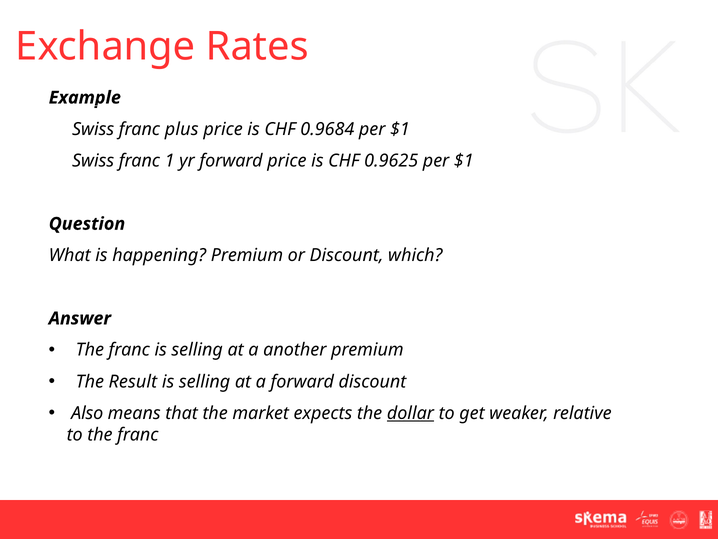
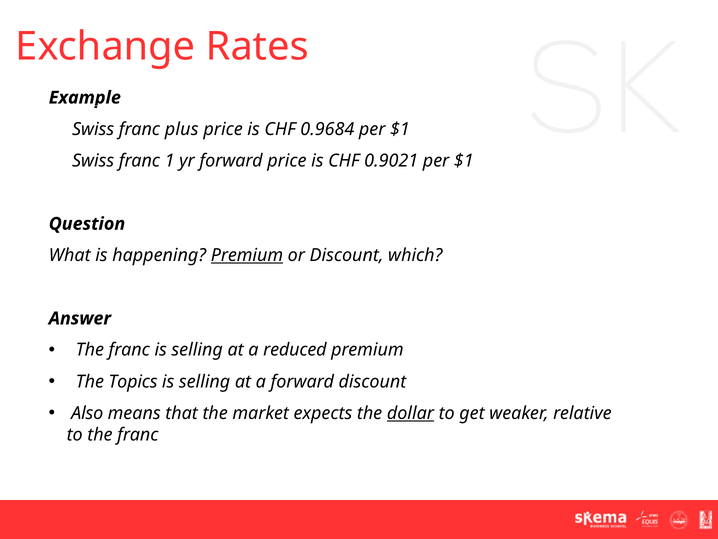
0.9625: 0.9625 -> 0.9021 (391, 161)
Premium underline: none -> present (247, 255)
another: another -> reduced (295, 350)
Result: Result -> Topics (133, 381)
